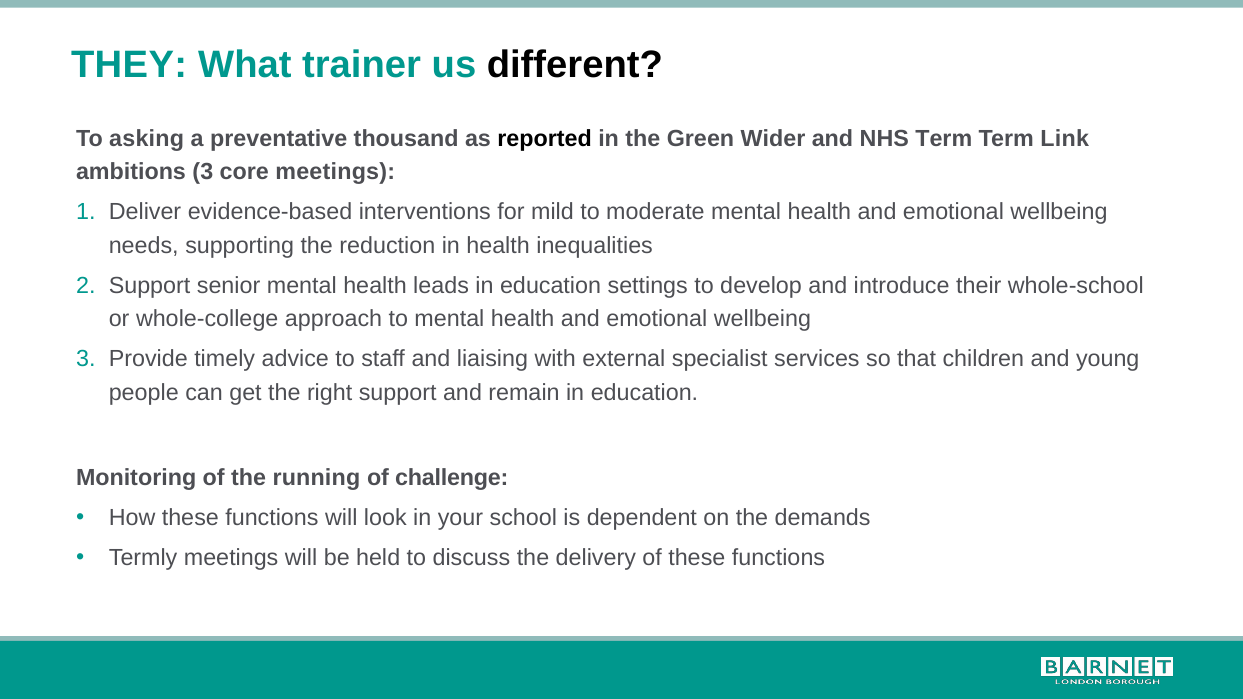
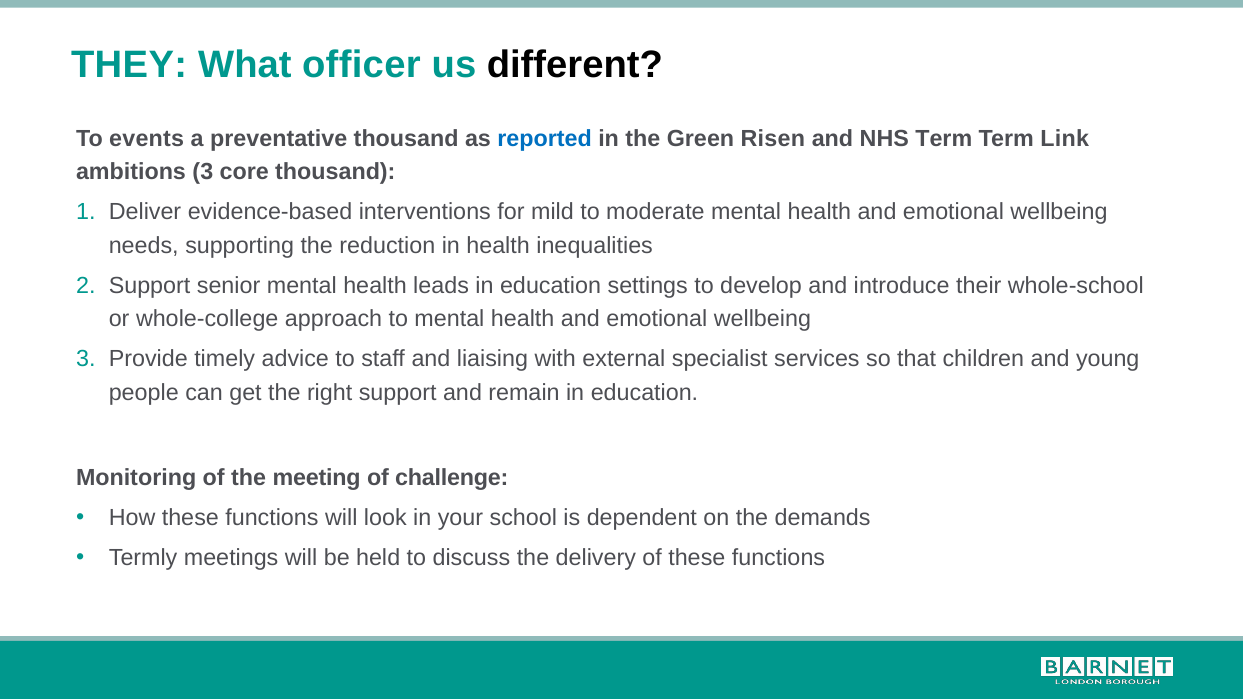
trainer: trainer -> officer (361, 65)
asking: asking -> events (147, 139)
reported colour: black -> blue (545, 139)
Wider: Wider -> Risen (773, 139)
core meetings: meetings -> thousand (335, 172)
running: running -> meeting (317, 478)
